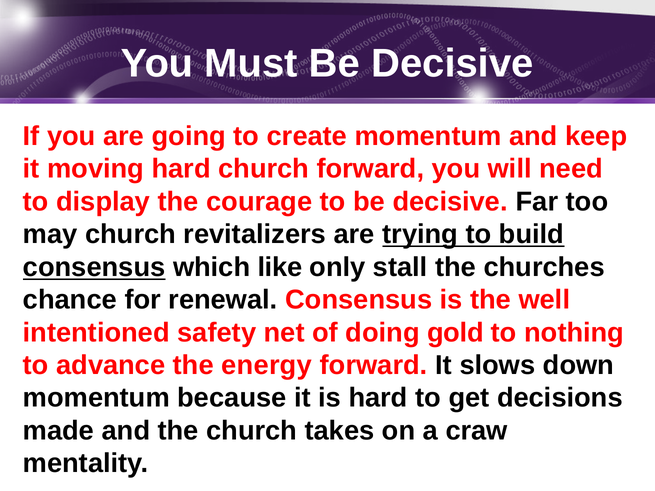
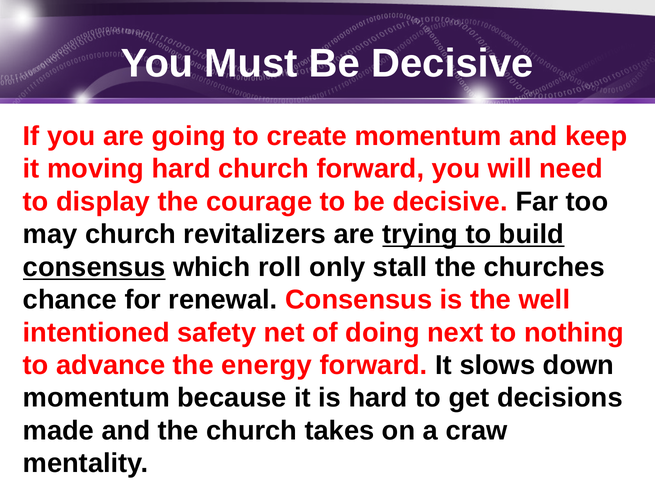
like: like -> roll (280, 267)
gold: gold -> next (455, 333)
